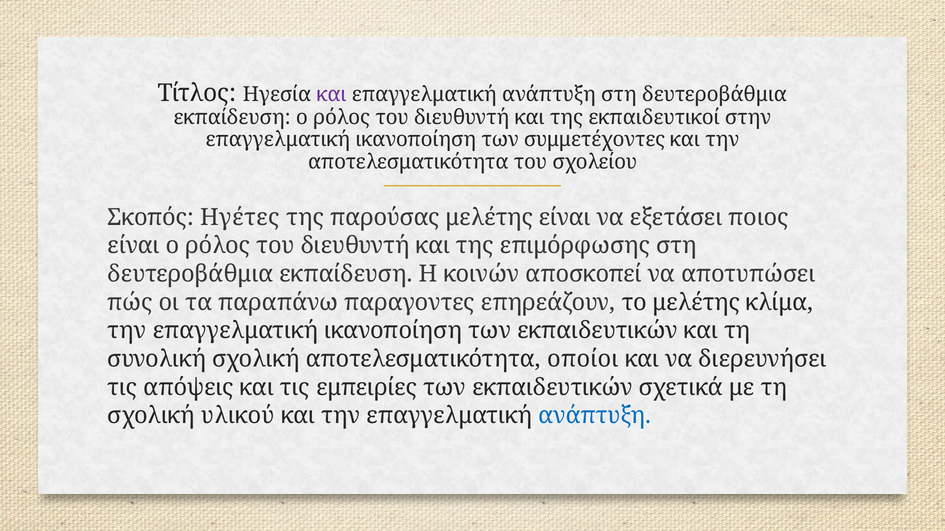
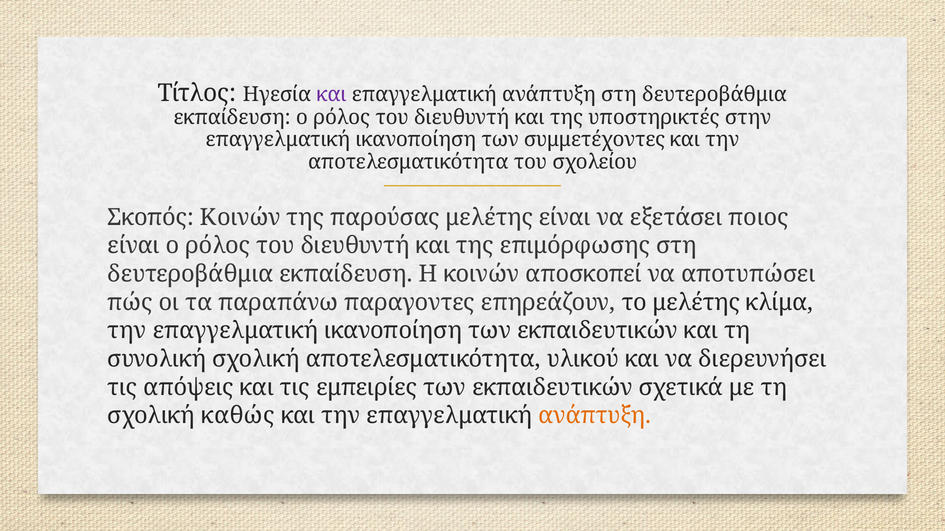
εκπαιδευτικοί: εκπαιδευτικοί -> υποστηρικτές (654, 117)
Σκοπός Ηγέτες: Ηγέτες -> Κοινών (240, 218)
οποίοι: οποίοι -> υλικού (583, 359)
υλικού: υλικού -> καθώς (238, 416)
ανάπτυξη colour: blue -> orange (595, 416)
